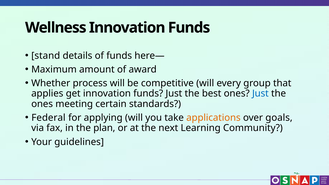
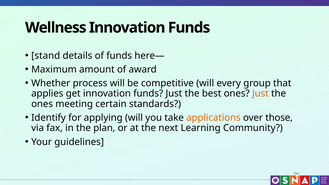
Just colour: blue -> orange (260, 94)
Federal: Federal -> Identify (49, 118)
goals: goals -> those (279, 118)
